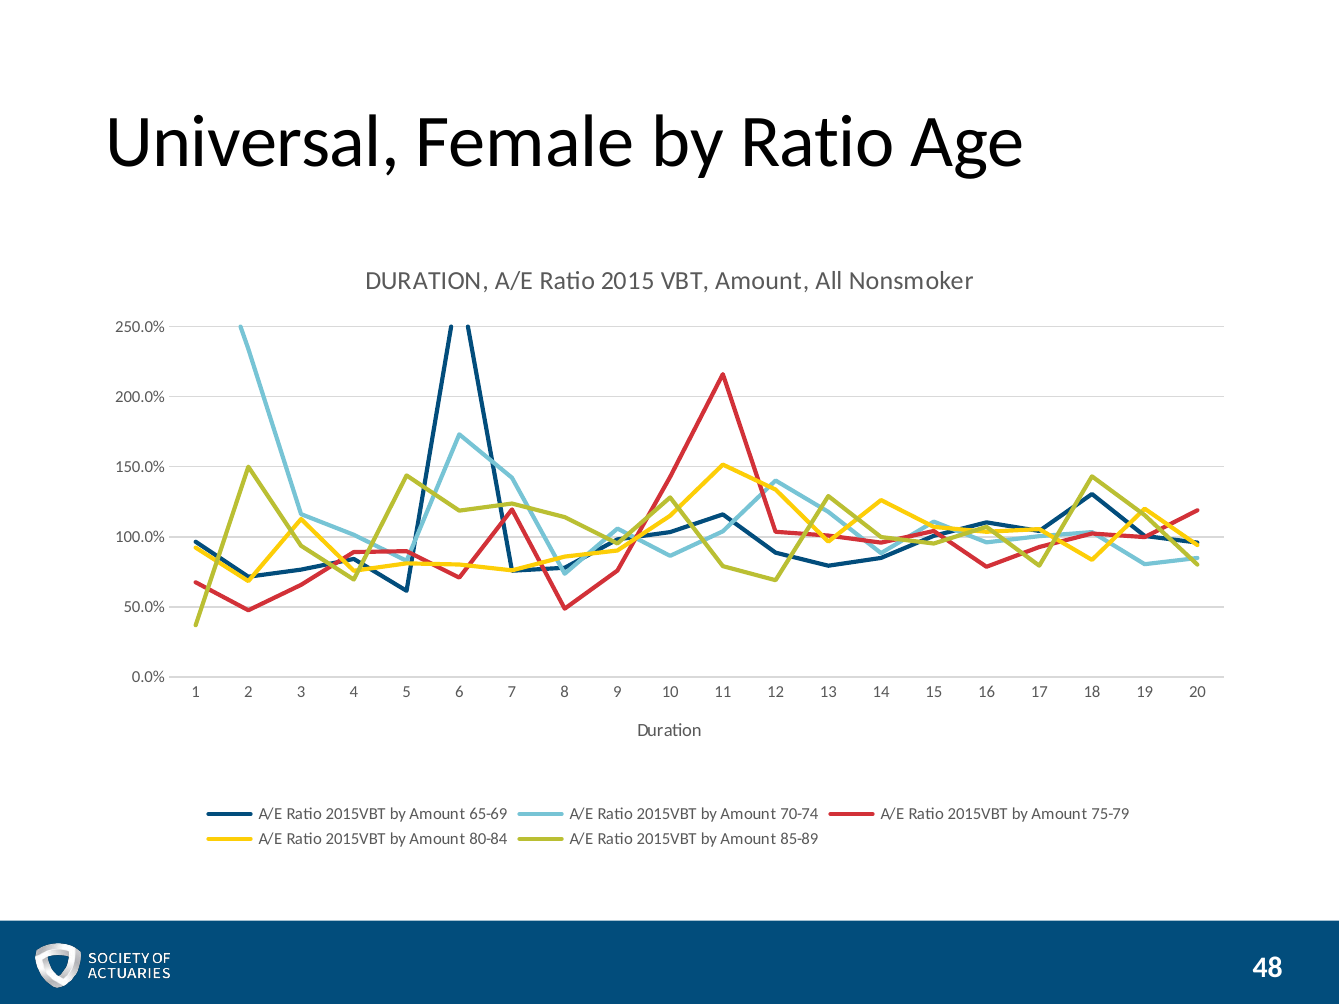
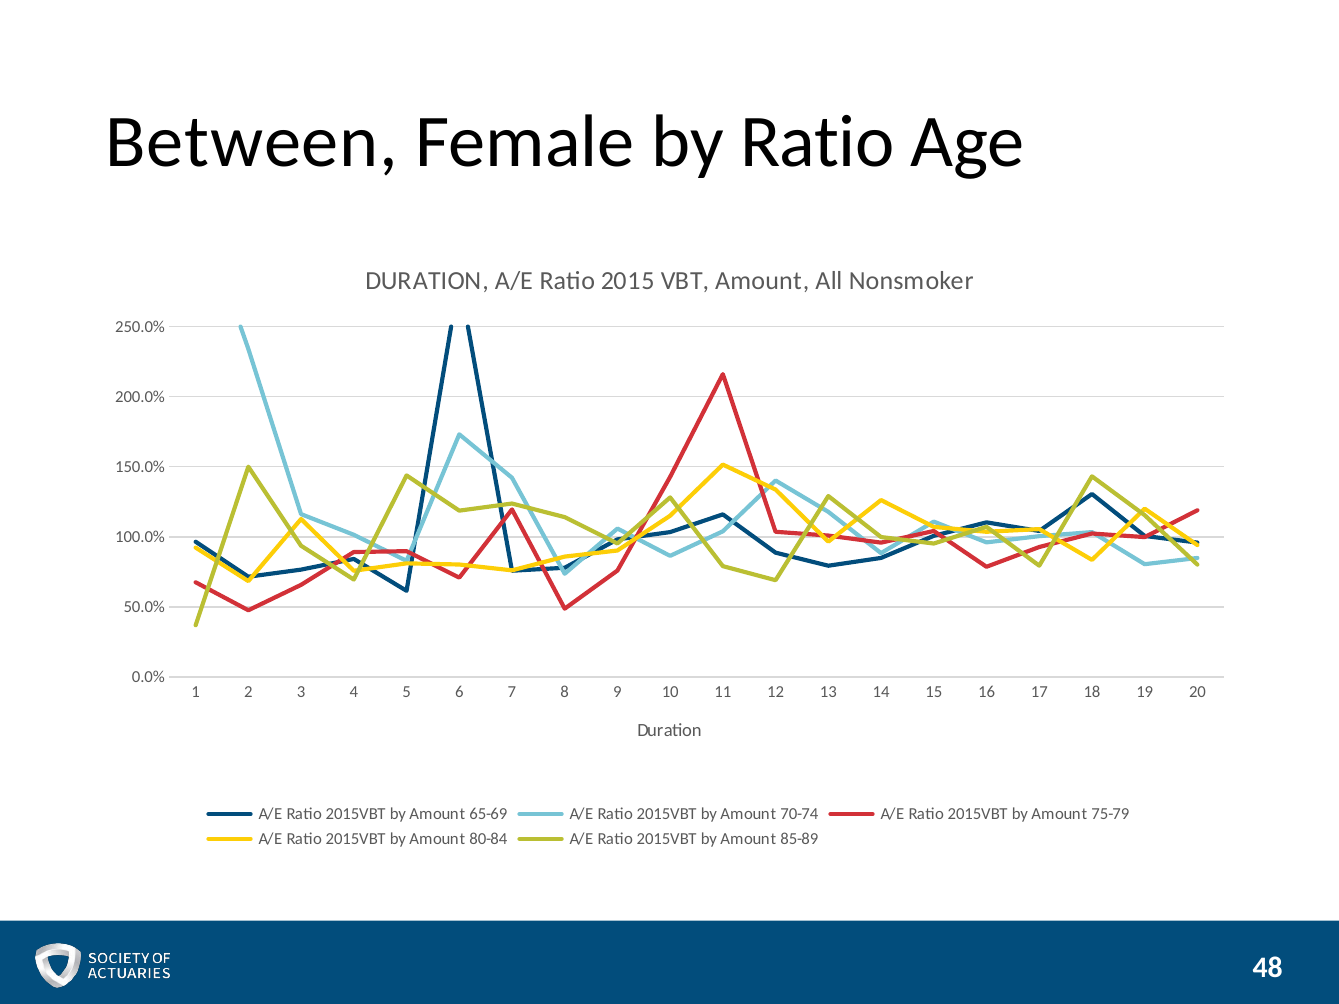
Universal: Universal -> Between (252, 142)
